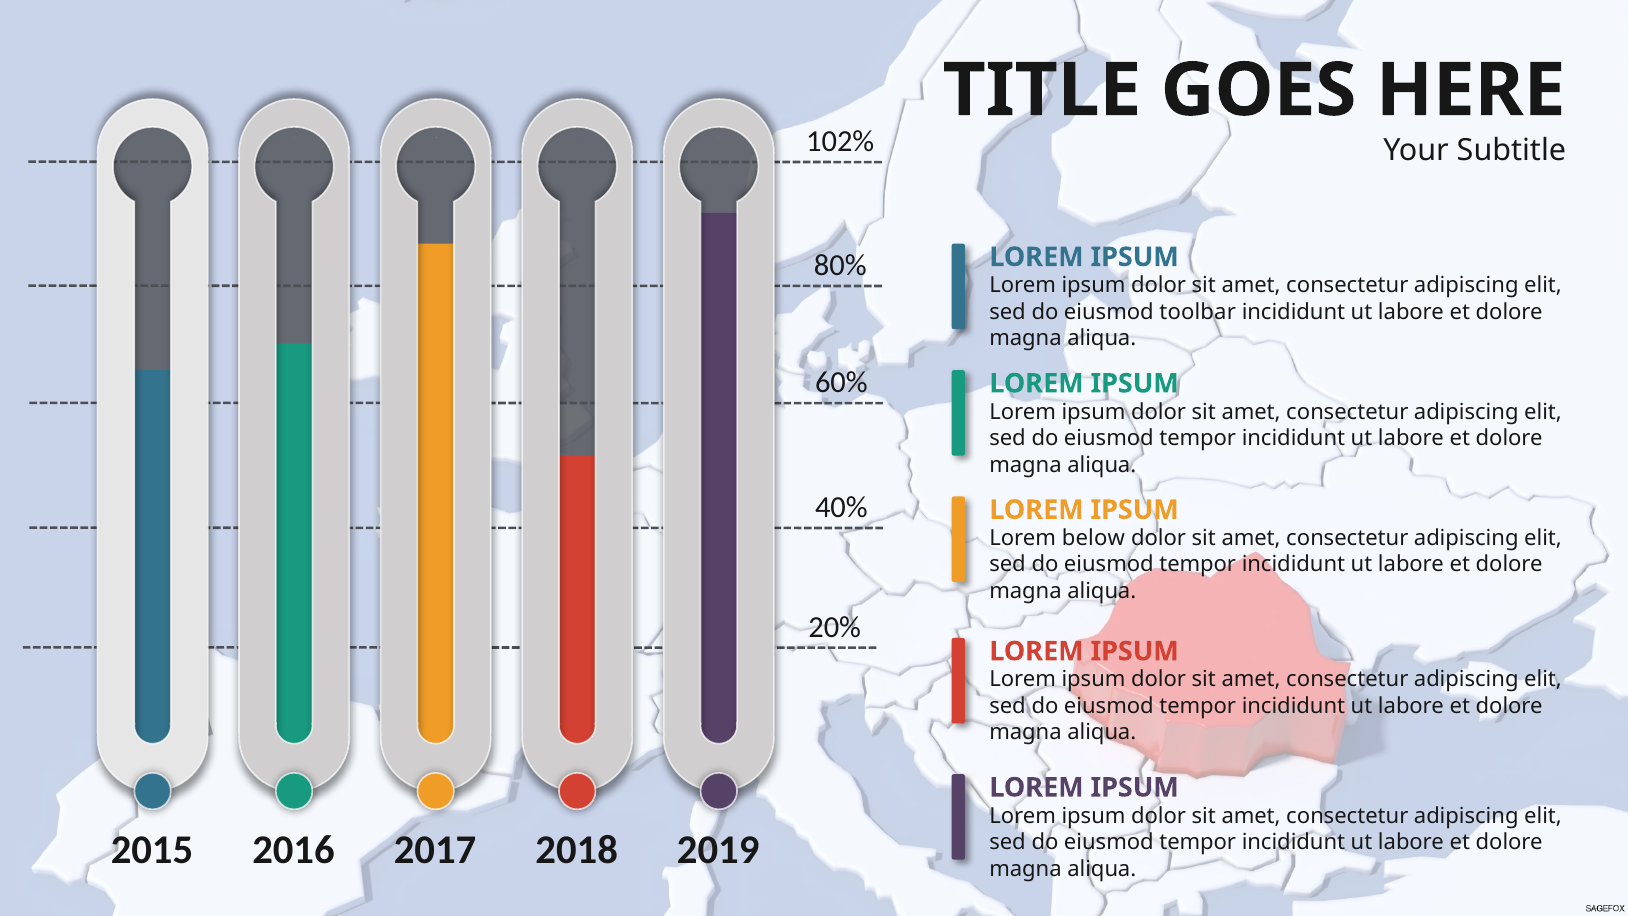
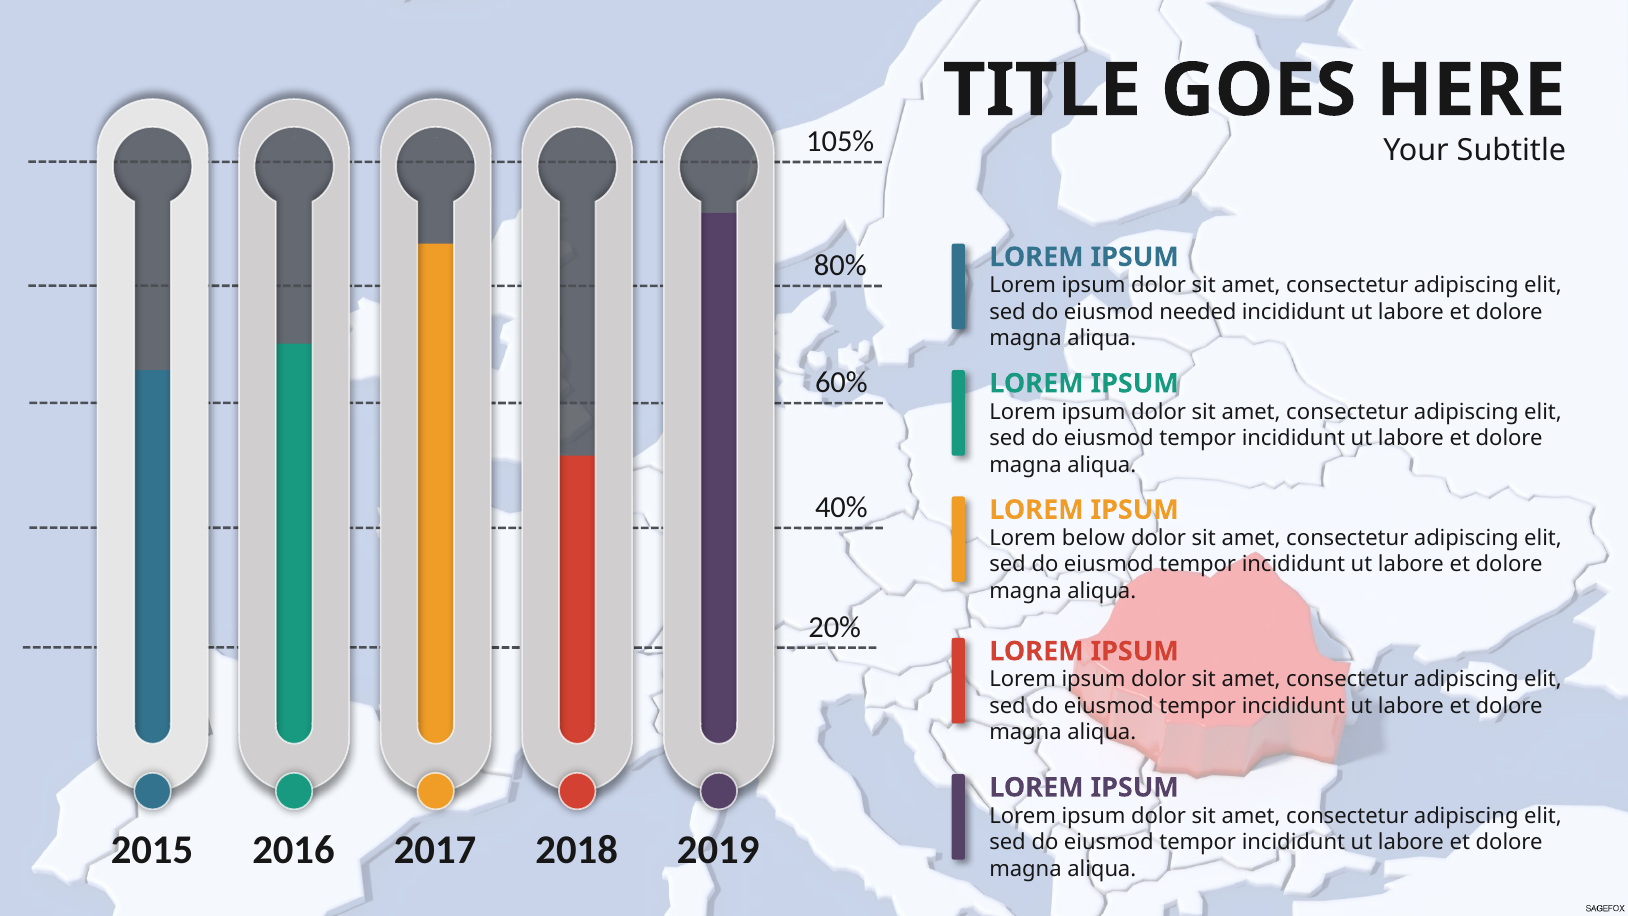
102%: 102% -> 105% (840, 142)
toolbar: toolbar -> needed (1198, 312)
